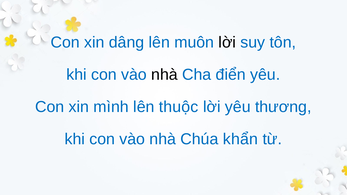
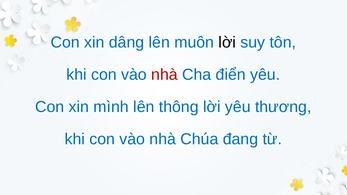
nhà colour: black -> red (164, 75)
thuộc: thuộc -> thông (179, 107)
khẩn: khẩn -> đang (240, 139)
